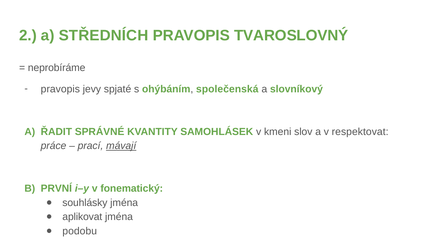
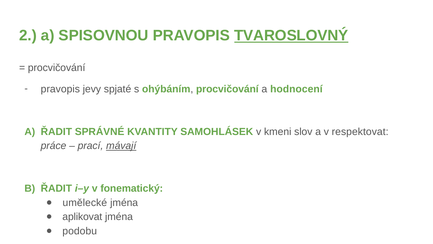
STŘEDNÍCH: STŘEDNÍCH -> SPISOVNOU (104, 36)
TVAROSLOVNÝ underline: none -> present (291, 36)
neprobíráme: neprobíráme -> procvičování (57, 68)
ohýbáním společenská: společenská -> procvičování (227, 89)
slovníkový: slovníkový -> hodnocení (296, 89)
PRVNÍ: PRVNÍ -> ŘADIT (56, 188)
souhlásky: souhlásky -> umělecké (85, 202)
